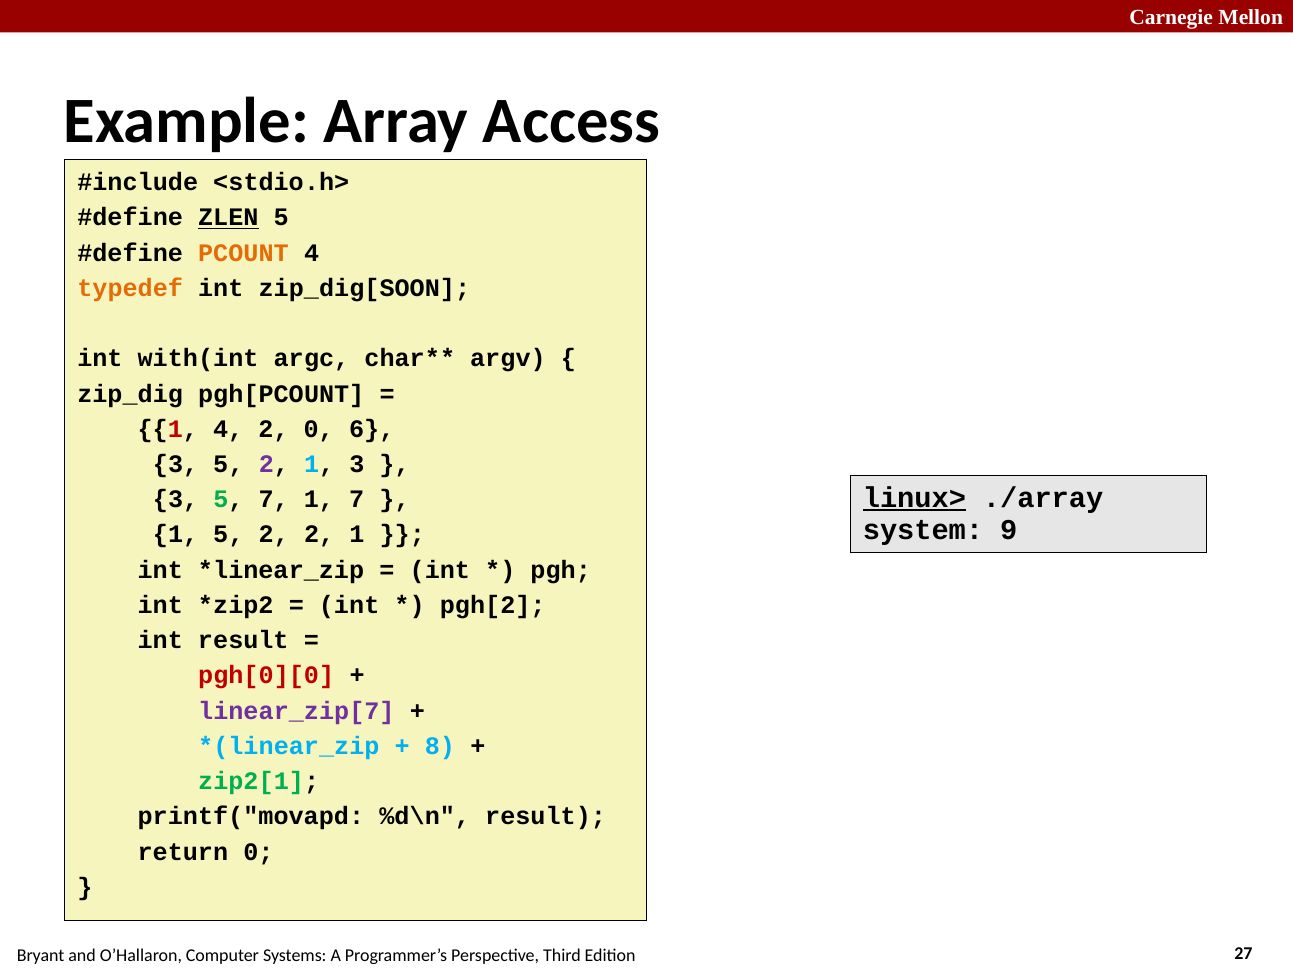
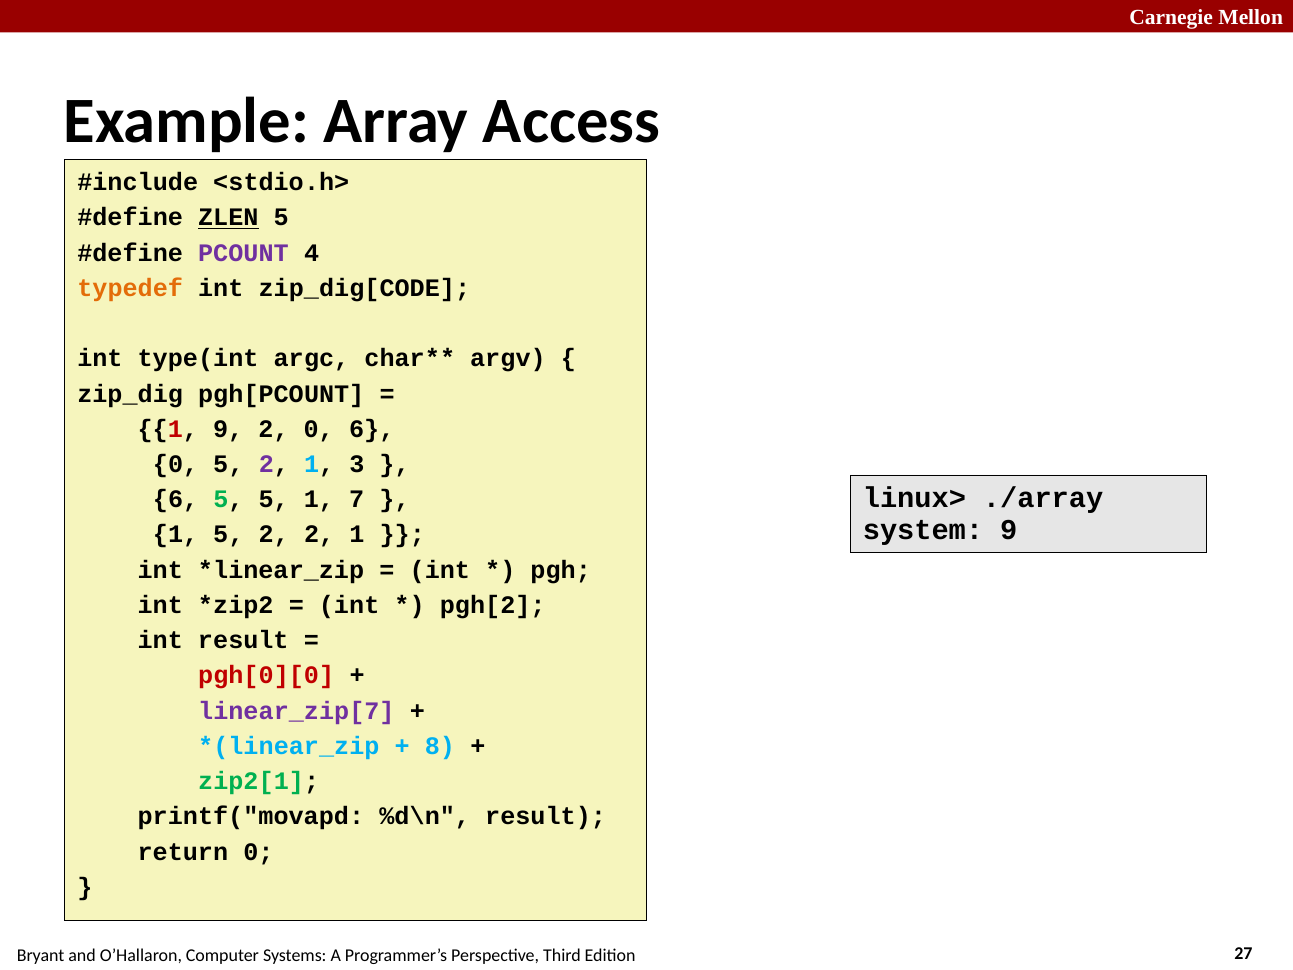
PCOUNT colour: orange -> purple (243, 253)
zip_dig[SOON: zip_dig[SOON -> zip_dig[CODE (364, 288)
with(int: with(int -> type(int (198, 358)
1 4: 4 -> 9 (228, 429)
3: 3 -> 0 (176, 464)
linux> underline: present -> none (914, 498)
3: 3 -> 6 (176, 499)
5 7: 7 -> 5 (274, 499)
